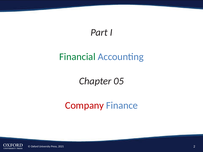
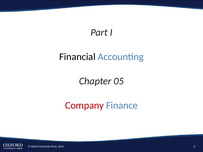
Financial colour: green -> black (77, 57)
